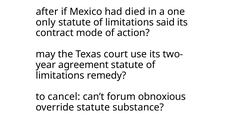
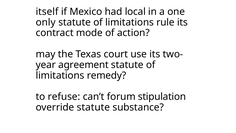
after: after -> itself (47, 12)
died: died -> local (135, 12)
said: said -> rule (165, 22)
cancel: cancel -> refuse (64, 97)
obnoxious: obnoxious -> stipulation (162, 97)
